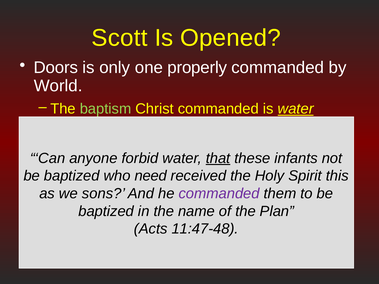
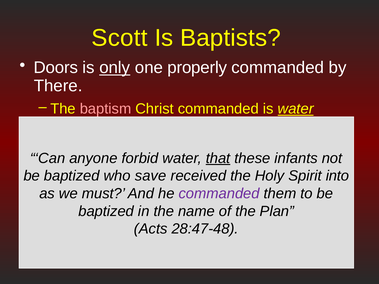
Opened: Opened -> Baptists (230, 38)
only underline: none -> present (115, 68)
World: World -> There (58, 86)
baptism colour: light green -> pink (106, 109)
need: need -> save (151, 176)
this: this -> into (337, 176)
sons: sons -> must (104, 194)
11:47-48: 11:47-48 -> 28:47-48 (205, 229)
